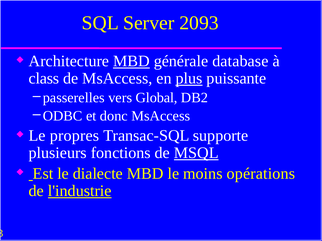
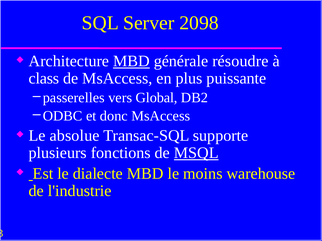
2093: 2093 -> 2098 (199, 23)
database: database -> résoudre (240, 61)
plus underline: present -> none (189, 79)
propres: propres -> absolue (75, 136)
opérations: opérations -> warehouse (261, 174)
l'industrie underline: present -> none (80, 191)
